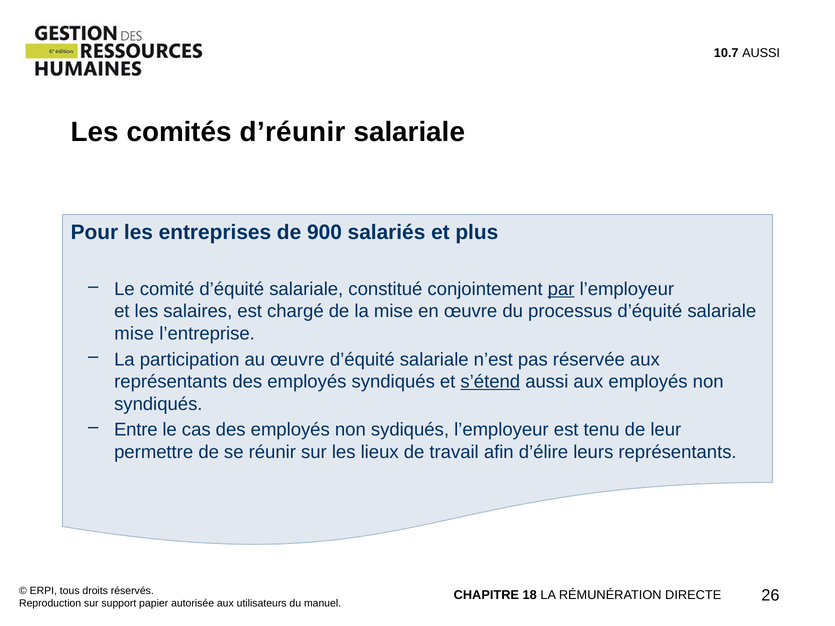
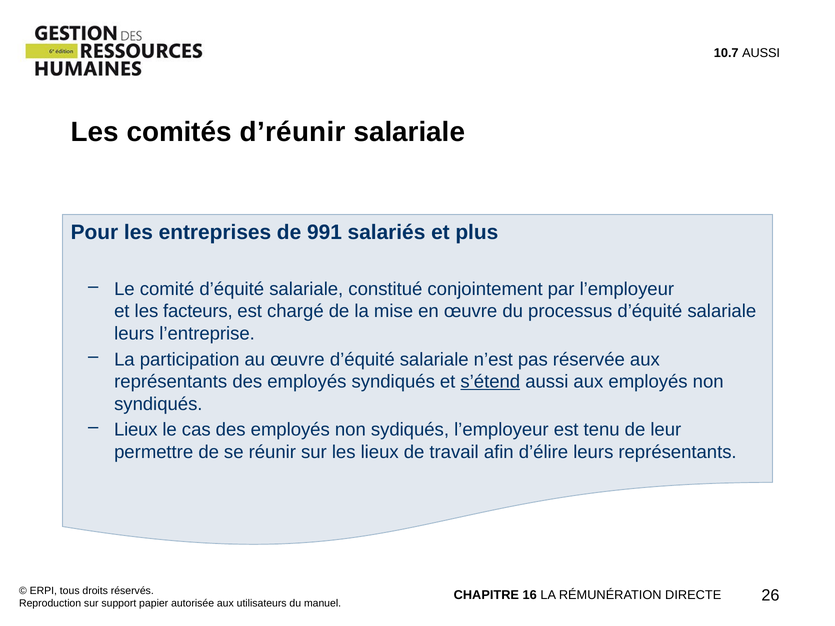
900: 900 -> 991 (324, 233)
par underline: present -> none (561, 289)
salaires: salaires -> facteurs (198, 311)
mise: mise -> leurs (134, 334)
Entre: Entre -> Lieux (136, 430)
18: 18 -> 16 (530, 595)
